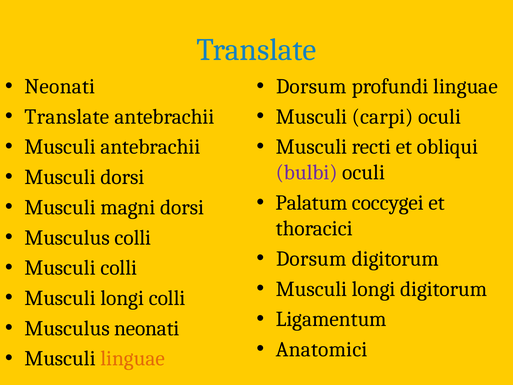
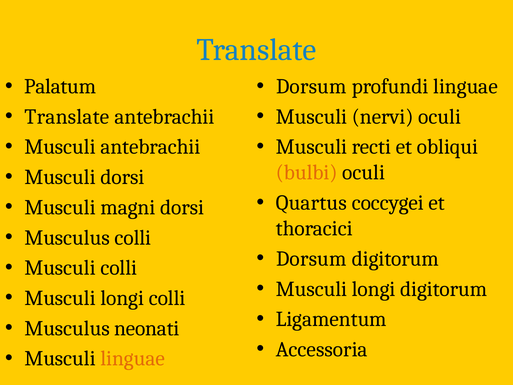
Neonati: Neonati -> Palatum (60, 86)
carpi: carpi -> nervi (383, 117)
bulbi colour: purple -> orange (307, 172)
Palatum: Palatum -> Quartus (311, 203)
Anatomici: Anatomici -> Accessoria (322, 349)
